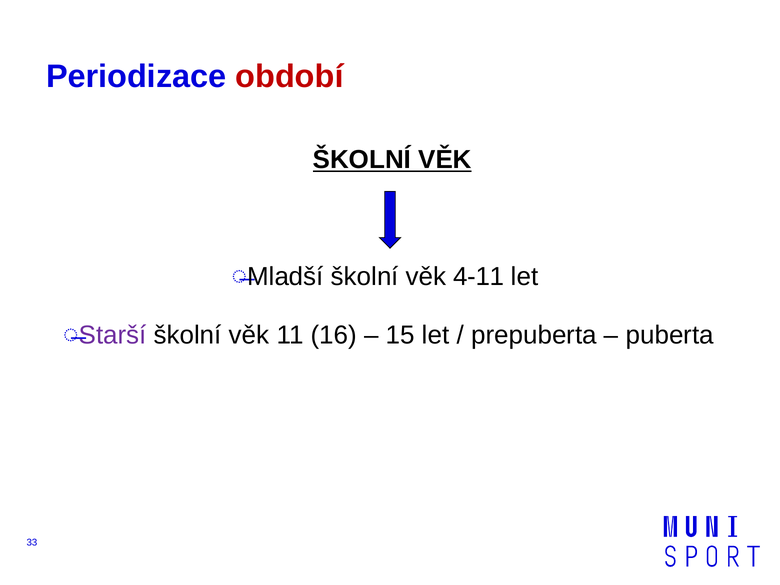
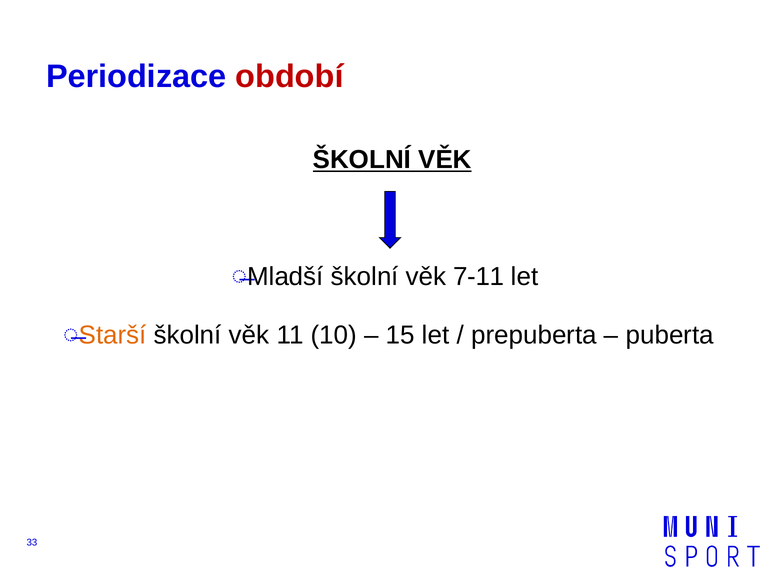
4-11: 4-11 -> 7-11 (479, 277)
Starší colour: purple -> orange (113, 335)
16: 16 -> 10 (334, 335)
